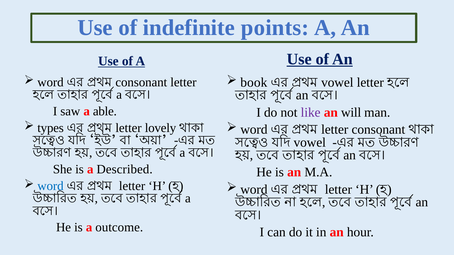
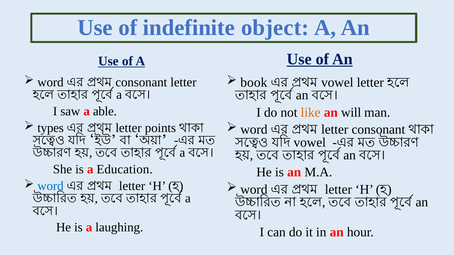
points: points -> object (275, 28)
like colour: purple -> orange (311, 112)
lovely: lovely -> points (160, 128)
Described: Described -> Education (125, 170)
outcome: outcome -> laughing (119, 228)
